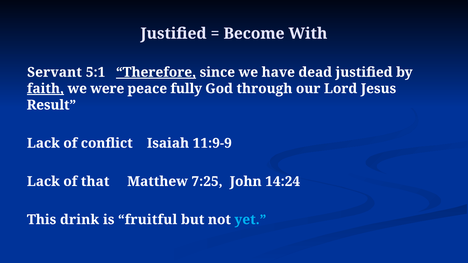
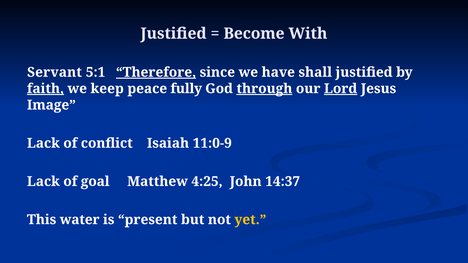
dead: dead -> shall (315, 72)
were: were -> keep (107, 89)
through underline: none -> present (264, 89)
Lord underline: none -> present (341, 89)
Result: Result -> Image (51, 105)
11:9-9: 11:9-9 -> 11:0-9 (212, 143)
that: that -> goal (95, 182)
7:25: 7:25 -> 4:25 (207, 182)
14:24: 14:24 -> 14:37 (283, 182)
drink: drink -> water (80, 220)
fruitful: fruitful -> present (148, 220)
yet colour: light blue -> yellow (250, 220)
